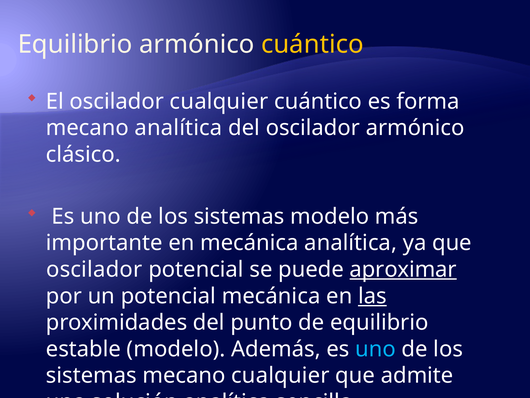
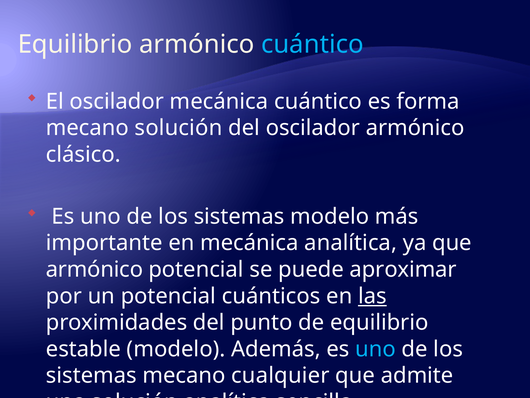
cuántico colour: yellow -> light blue (312, 44)
oscilador cualquier: cualquier -> mecánica (219, 101)
mecano analítica: analítica -> solución (178, 128)
oscilador: oscilador -> armónico (94, 269)
aproximar underline: present -> none (403, 269)
potencial mecánica: mecánica -> cuánticos (271, 296)
